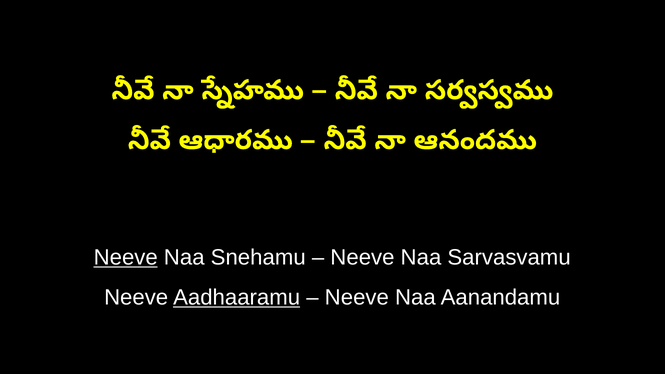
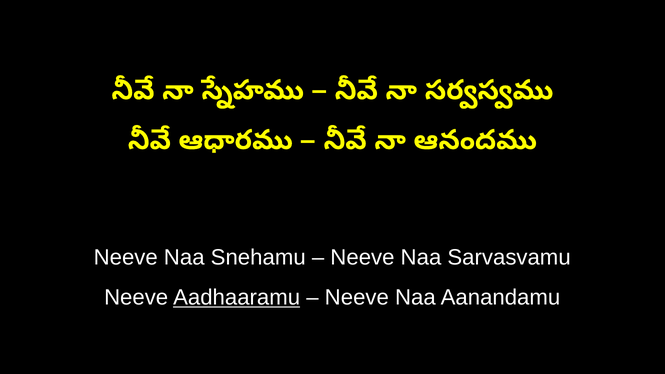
Neeve underline: present -> none (126, 258)
